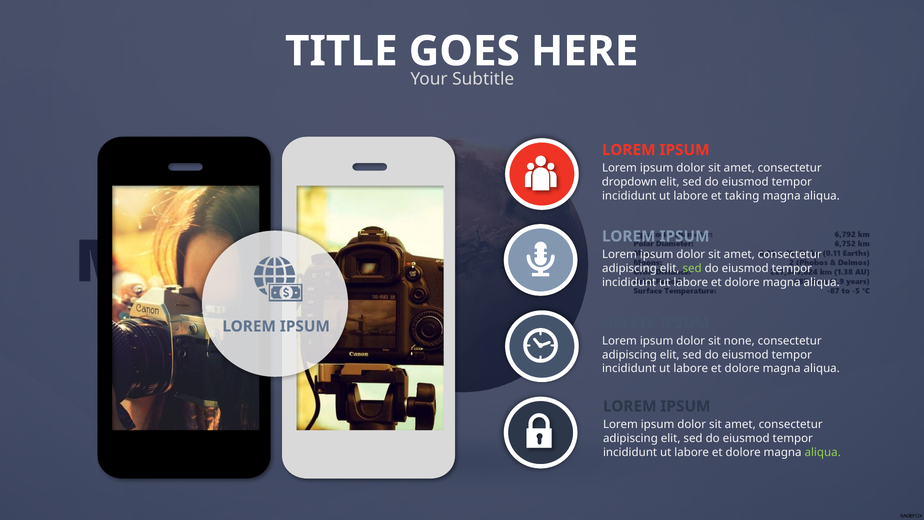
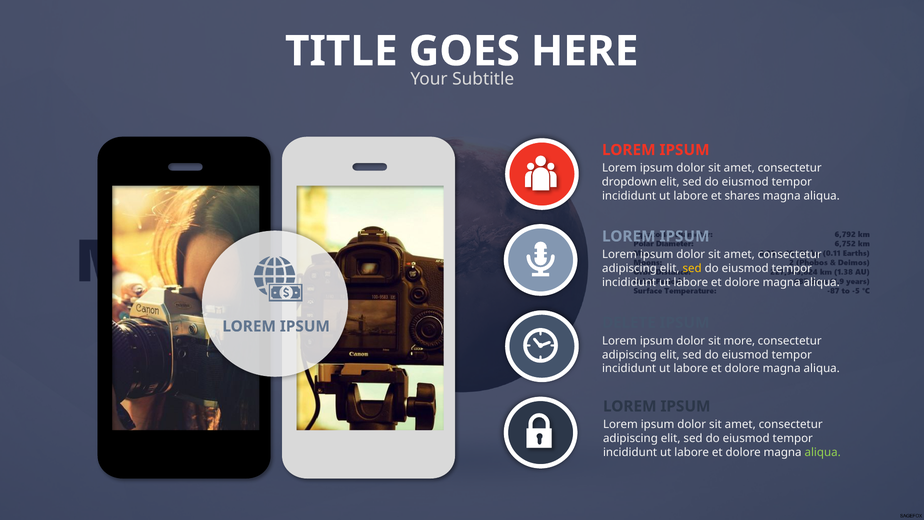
taking: taking -> shares (742, 196)
sed colour: light green -> yellow (692, 268)
none: none -> more (739, 341)
